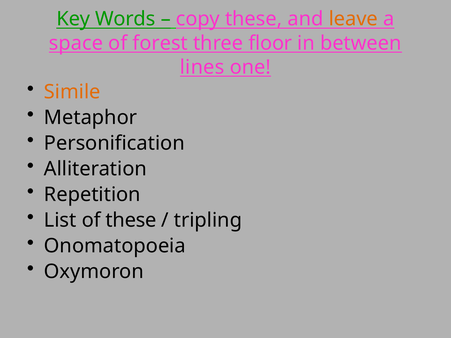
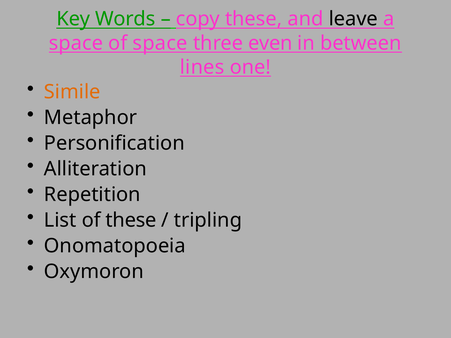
leave colour: orange -> black (353, 19)
of forest: forest -> space (160, 43)
floor: floor -> even (270, 43)
